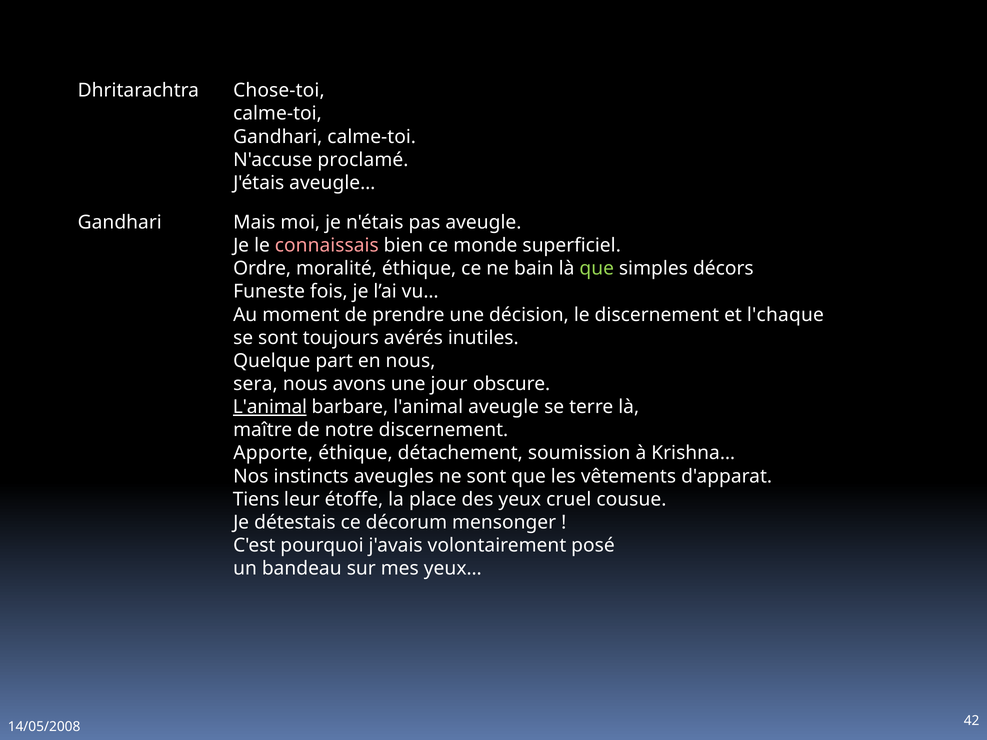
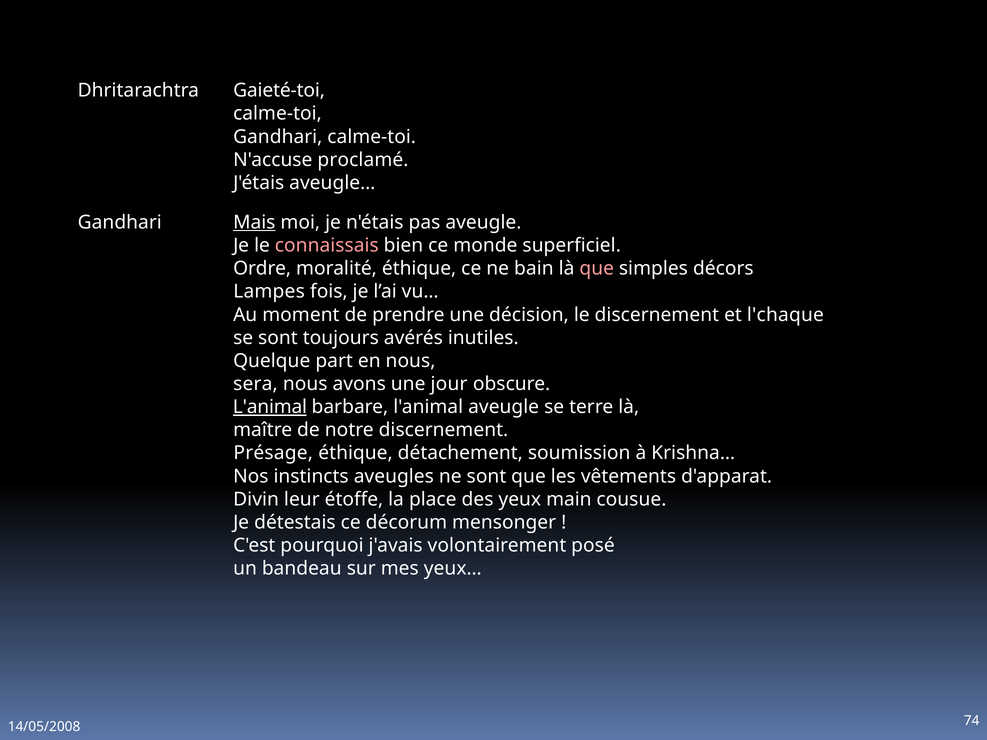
Chose-toi: Chose-toi -> Gaieté-toi (279, 91)
Mais underline: none -> present (254, 222)
que colour: light green -> pink (597, 269)
Funeste: Funeste -> Lampes (269, 292)
Apporte: Apporte -> Présage (273, 453)
Tiens: Tiens -> Divin (256, 499)
cruel: cruel -> main (569, 499)
42: 42 -> 74 (972, 721)
